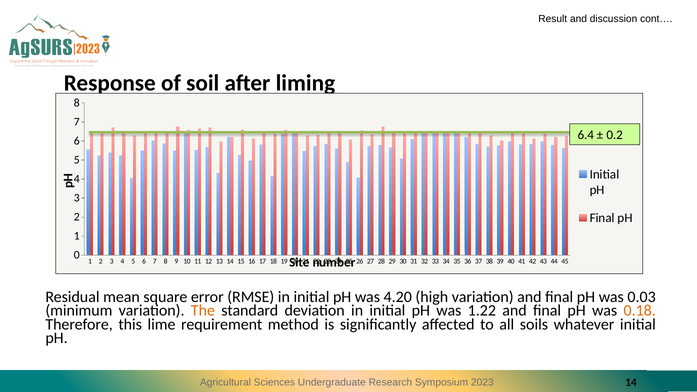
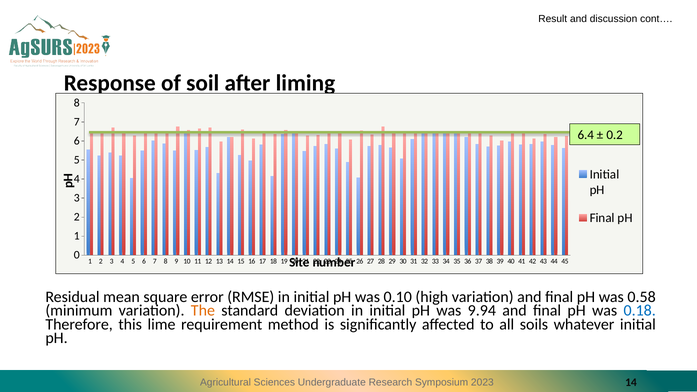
4.20: 4.20 -> 0.10 (398, 297)
0.03: 0.03 -> 0.58 (642, 297)
1.22: 1.22 -> 9.94 (482, 311)
0.18 colour: orange -> blue (640, 311)
